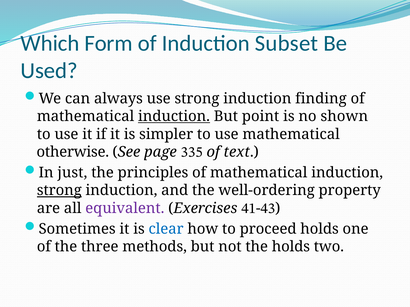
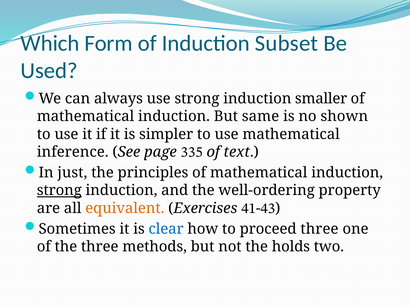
finding: finding -> smaller (321, 99)
induction underline: present -> none (174, 117)
point: point -> same (261, 117)
otherwise: otherwise -> inference (73, 152)
equivalent colour: purple -> orange (125, 209)
holds: holds -> three (319, 229)
